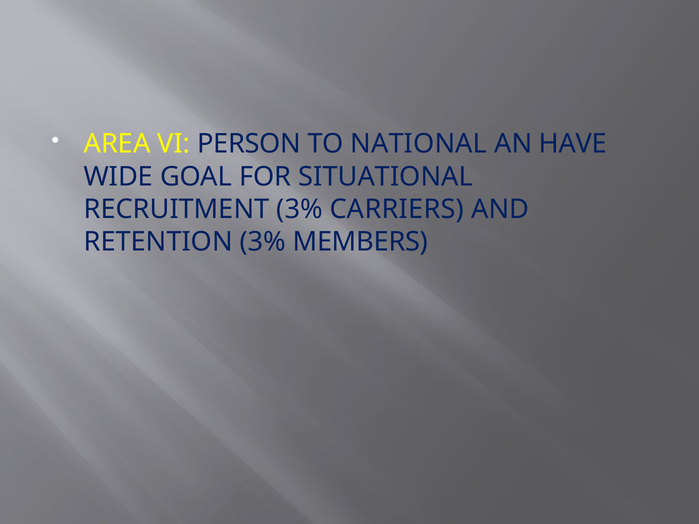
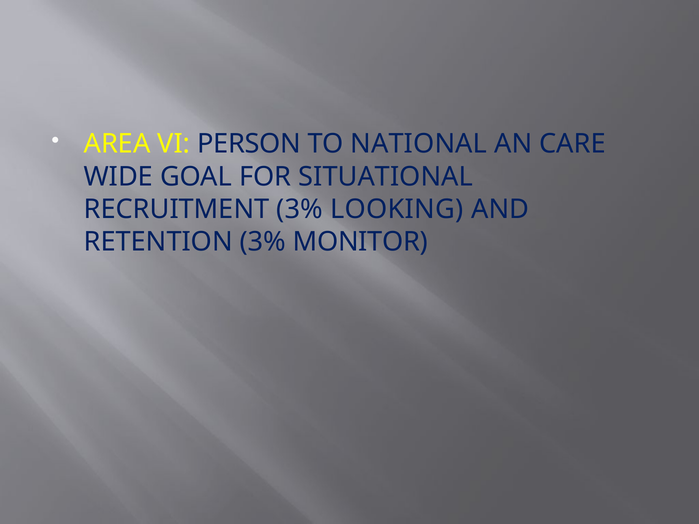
HAVE: HAVE -> CARE (573, 144)
CARRIERS: CARRIERS -> LOOKING (397, 209)
MEMBERS: MEMBERS -> MONITOR (360, 242)
